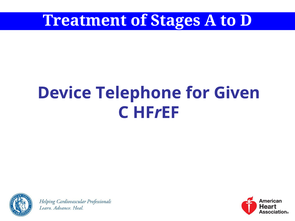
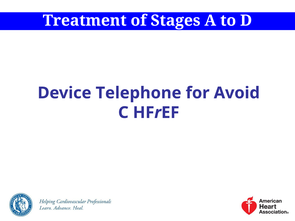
Given: Given -> Avoid (237, 93)
